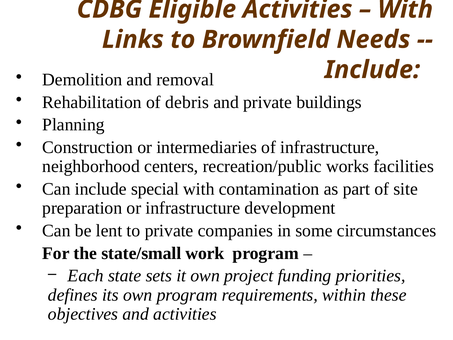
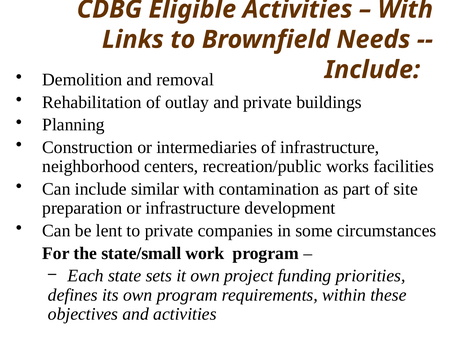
debris: debris -> outlay (187, 102)
special: special -> similar (155, 189)
